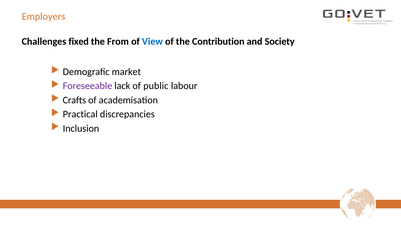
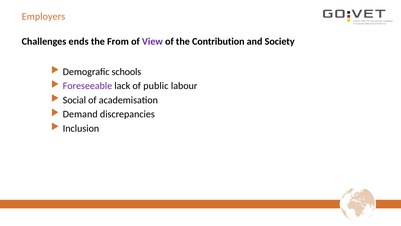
fixed: fixed -> ends (79, 41)
View colour: blue -> purple (152, 41)
market: market -> schools (126, 72)
Crafts: Crafts -> Social (74, 100)
Practical: Practical -> Demand (80, 114)
